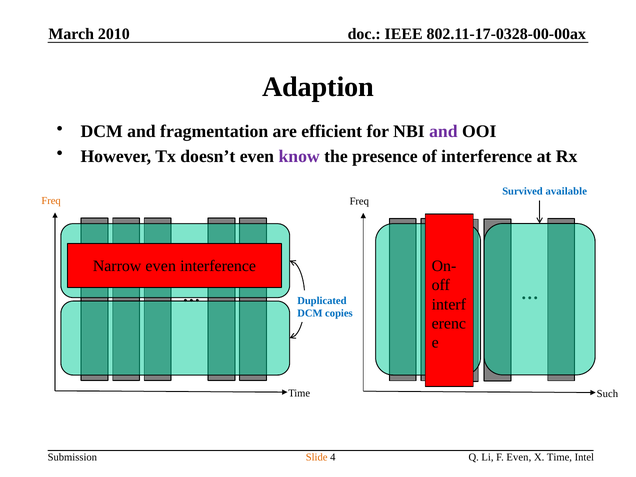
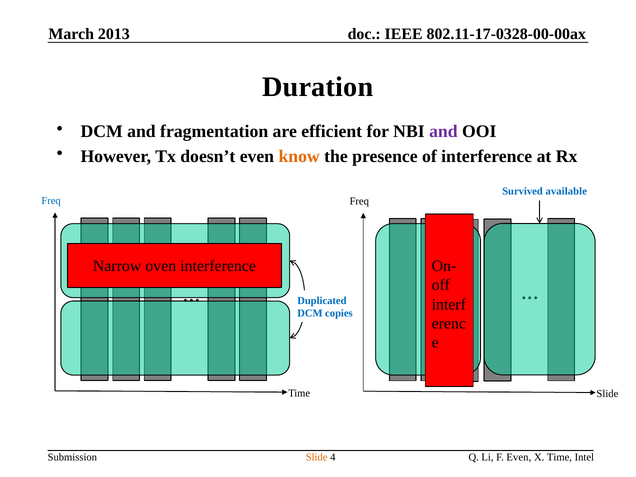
2010: 2010 -> 2013 (114, 34)
Adaption: Adaption -> Duration (318, 87)
know colour: purple -> orange (299, 156)
Freq colour: orange -> blue (51, 201)
Narrow even: even -> oven (161, 266)
Such: Such -> Slide (607, 394)
